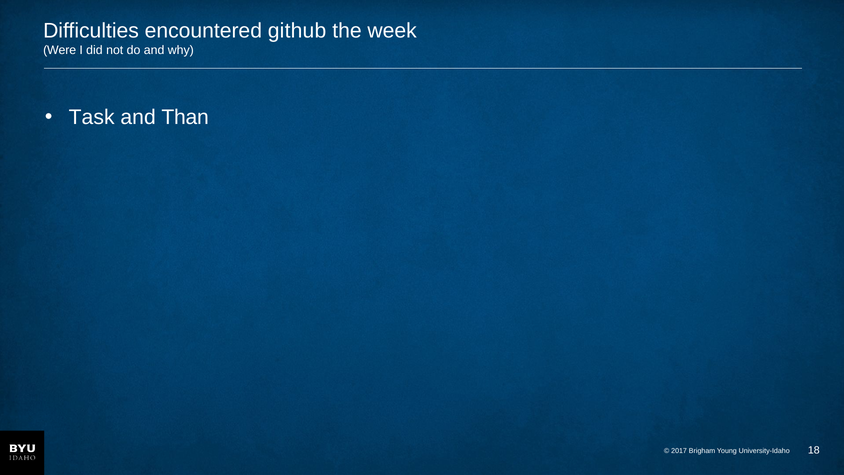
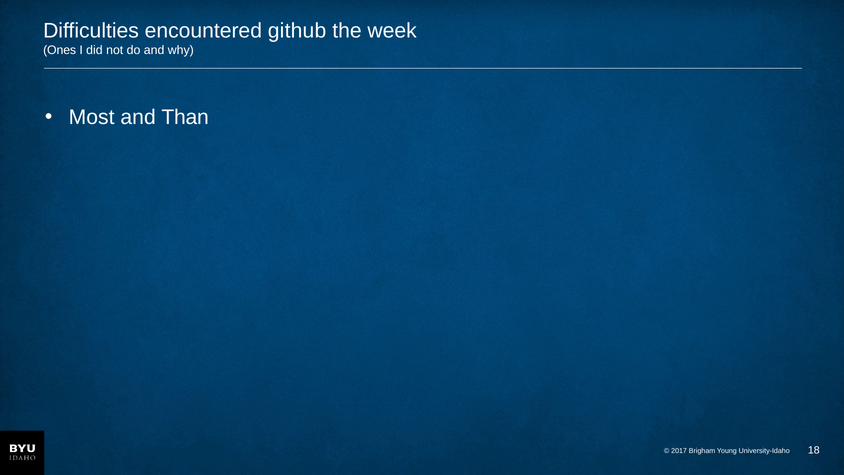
Were: Were -> Ones (60, 50)
Task: Task -> Most (92, 117)
